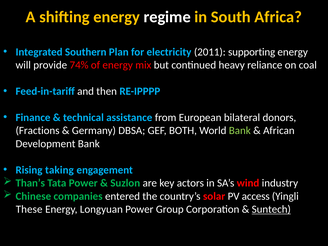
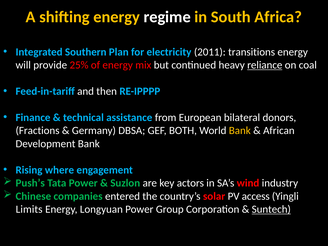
supporting: supporting -> transitions (252, 52)
74%: 74% -> 25% (79, 65)
reliance underline: none -> present (265, 65)
Bank colour: light green -> yellow (240, 131)
taking: taking -> where (59, 170)
Than’s: Than’s -> Push’s (30, 183)
These: These -> Limits (29, 209)
